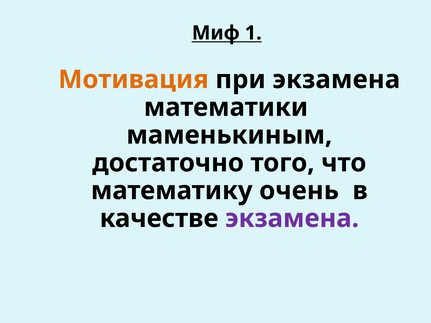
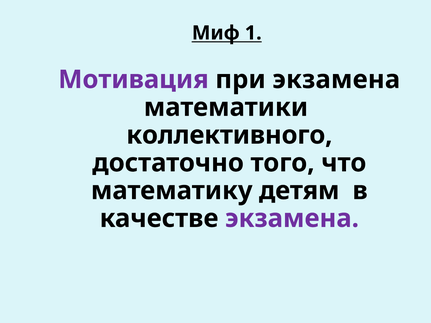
Мотивация colour: orange -> purple (133, 80)
маменькиным: маменькиным -> коллективного (229, 135)
очень: очень -> детям (299, 191)
